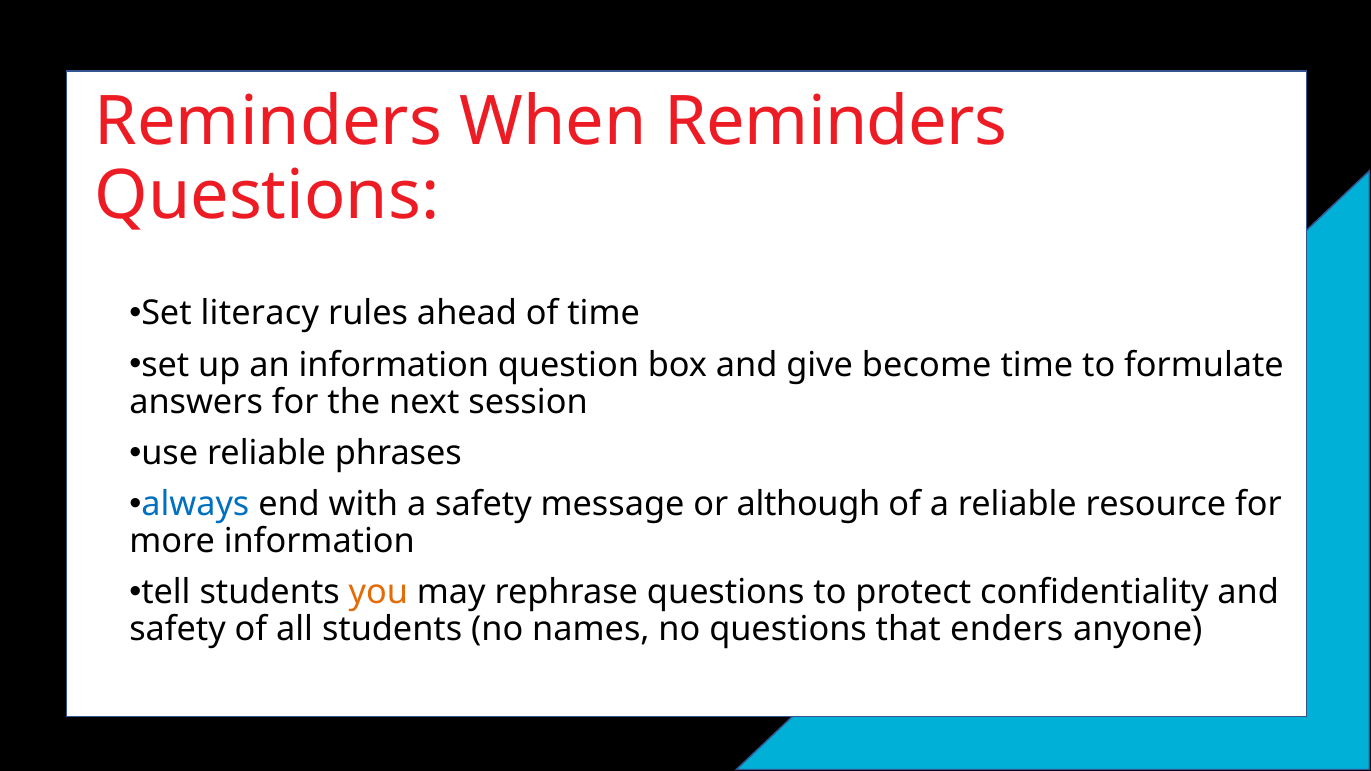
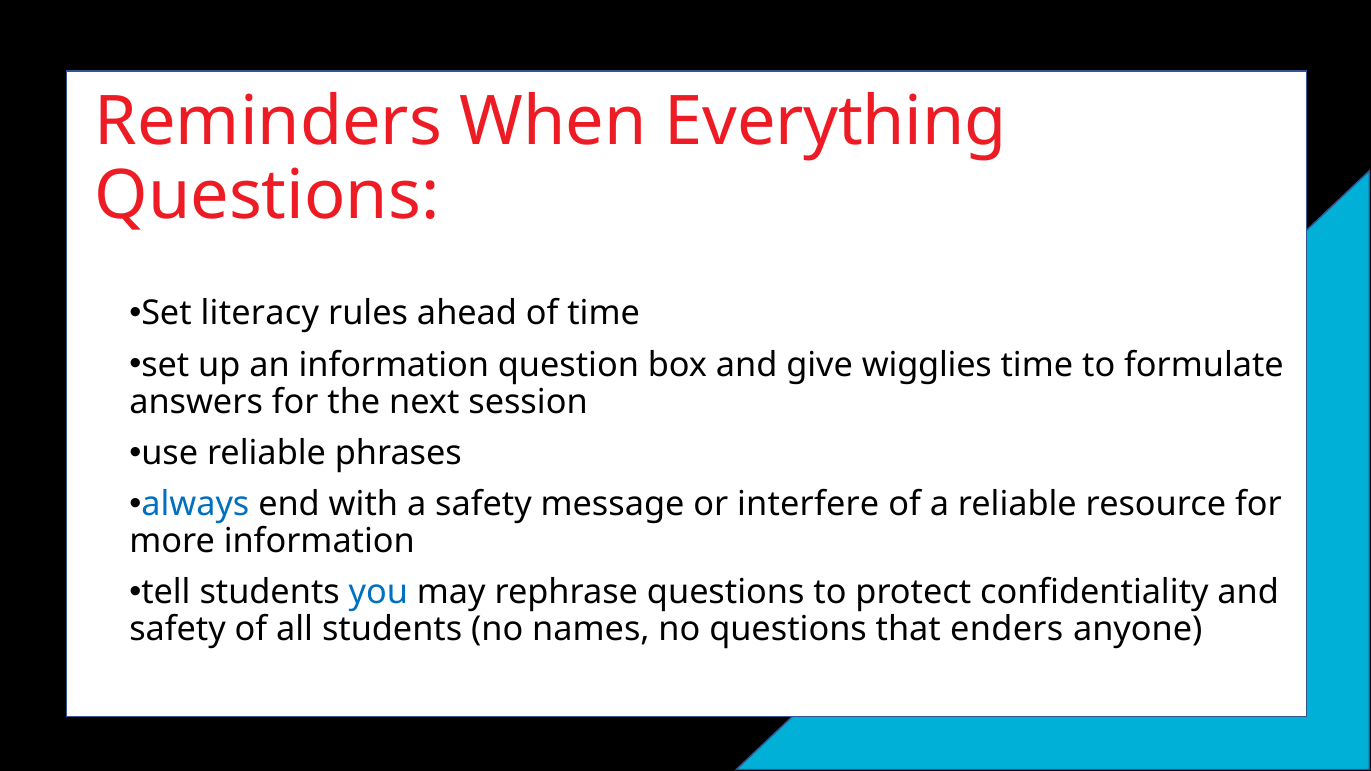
When Reminders: Reminders -> Everything (836, 122)
become: become -> wigglies (927, 365)
although: although -> interfere (808, 504)
you colour: orange -> blue (378, 593)
